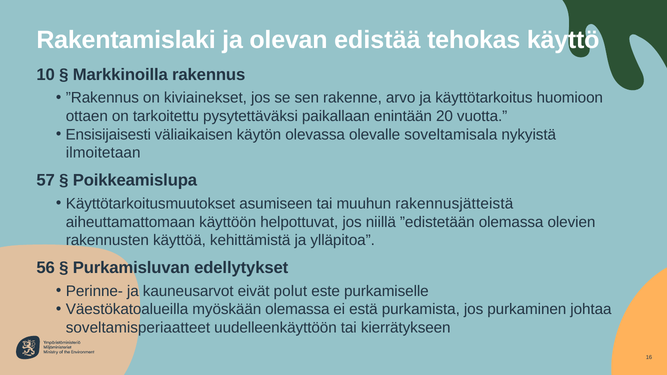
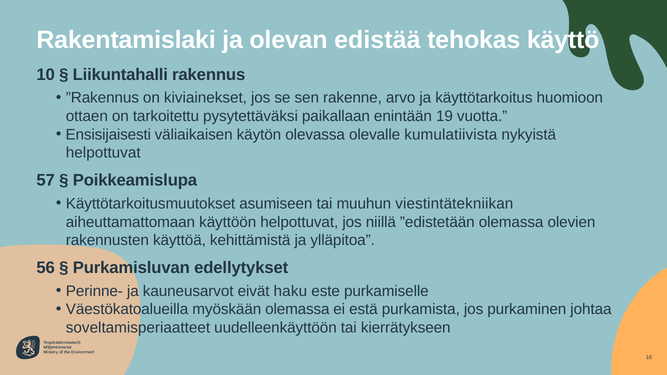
Markkinoilla: Markkinoilla -> Liikuntahalli (120, 75)
20: 20 -> 19 (444, 116)
soveltamisala: soveltamisala -> kumulatiivista (451, 135)
ilmoitetaan: ilmoitetaan -> helpottuvat (103, 153)
rakennusjätteistä: rakennusjätteistä -> viestintätekniikan (454, 204)
polut: polut -> haku (290, 291)
